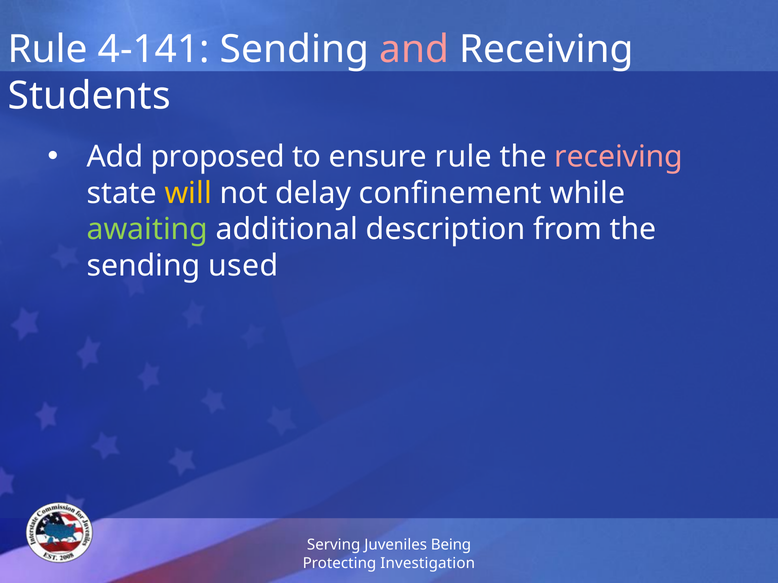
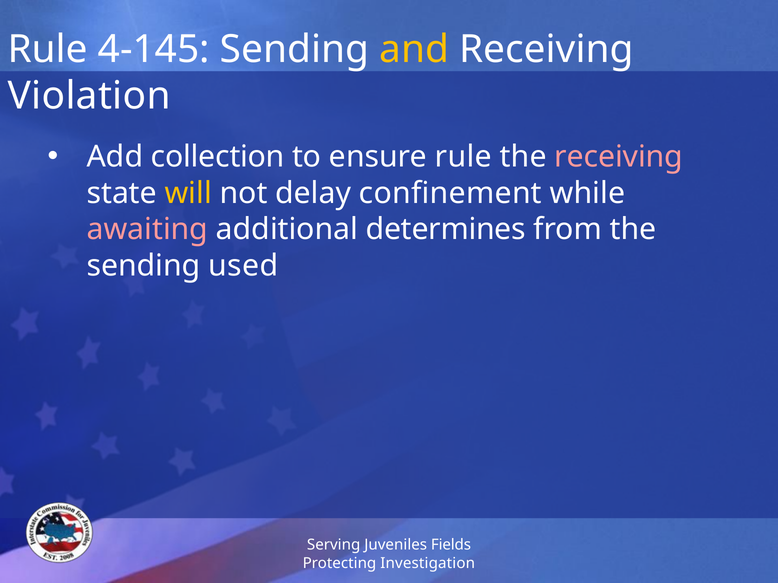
4-141: 4-141 -> 4-145 (154, 49)
and colour: pink -> yellow (414, 49)
Students: Students -> Violation (89, 96)
proposed: proposed -> collection (218, 157)
awaiting colour: light green -> pink (147, 230)
description: description -> determines (446, 230)
Being: Being -> Fields (451, 545)
